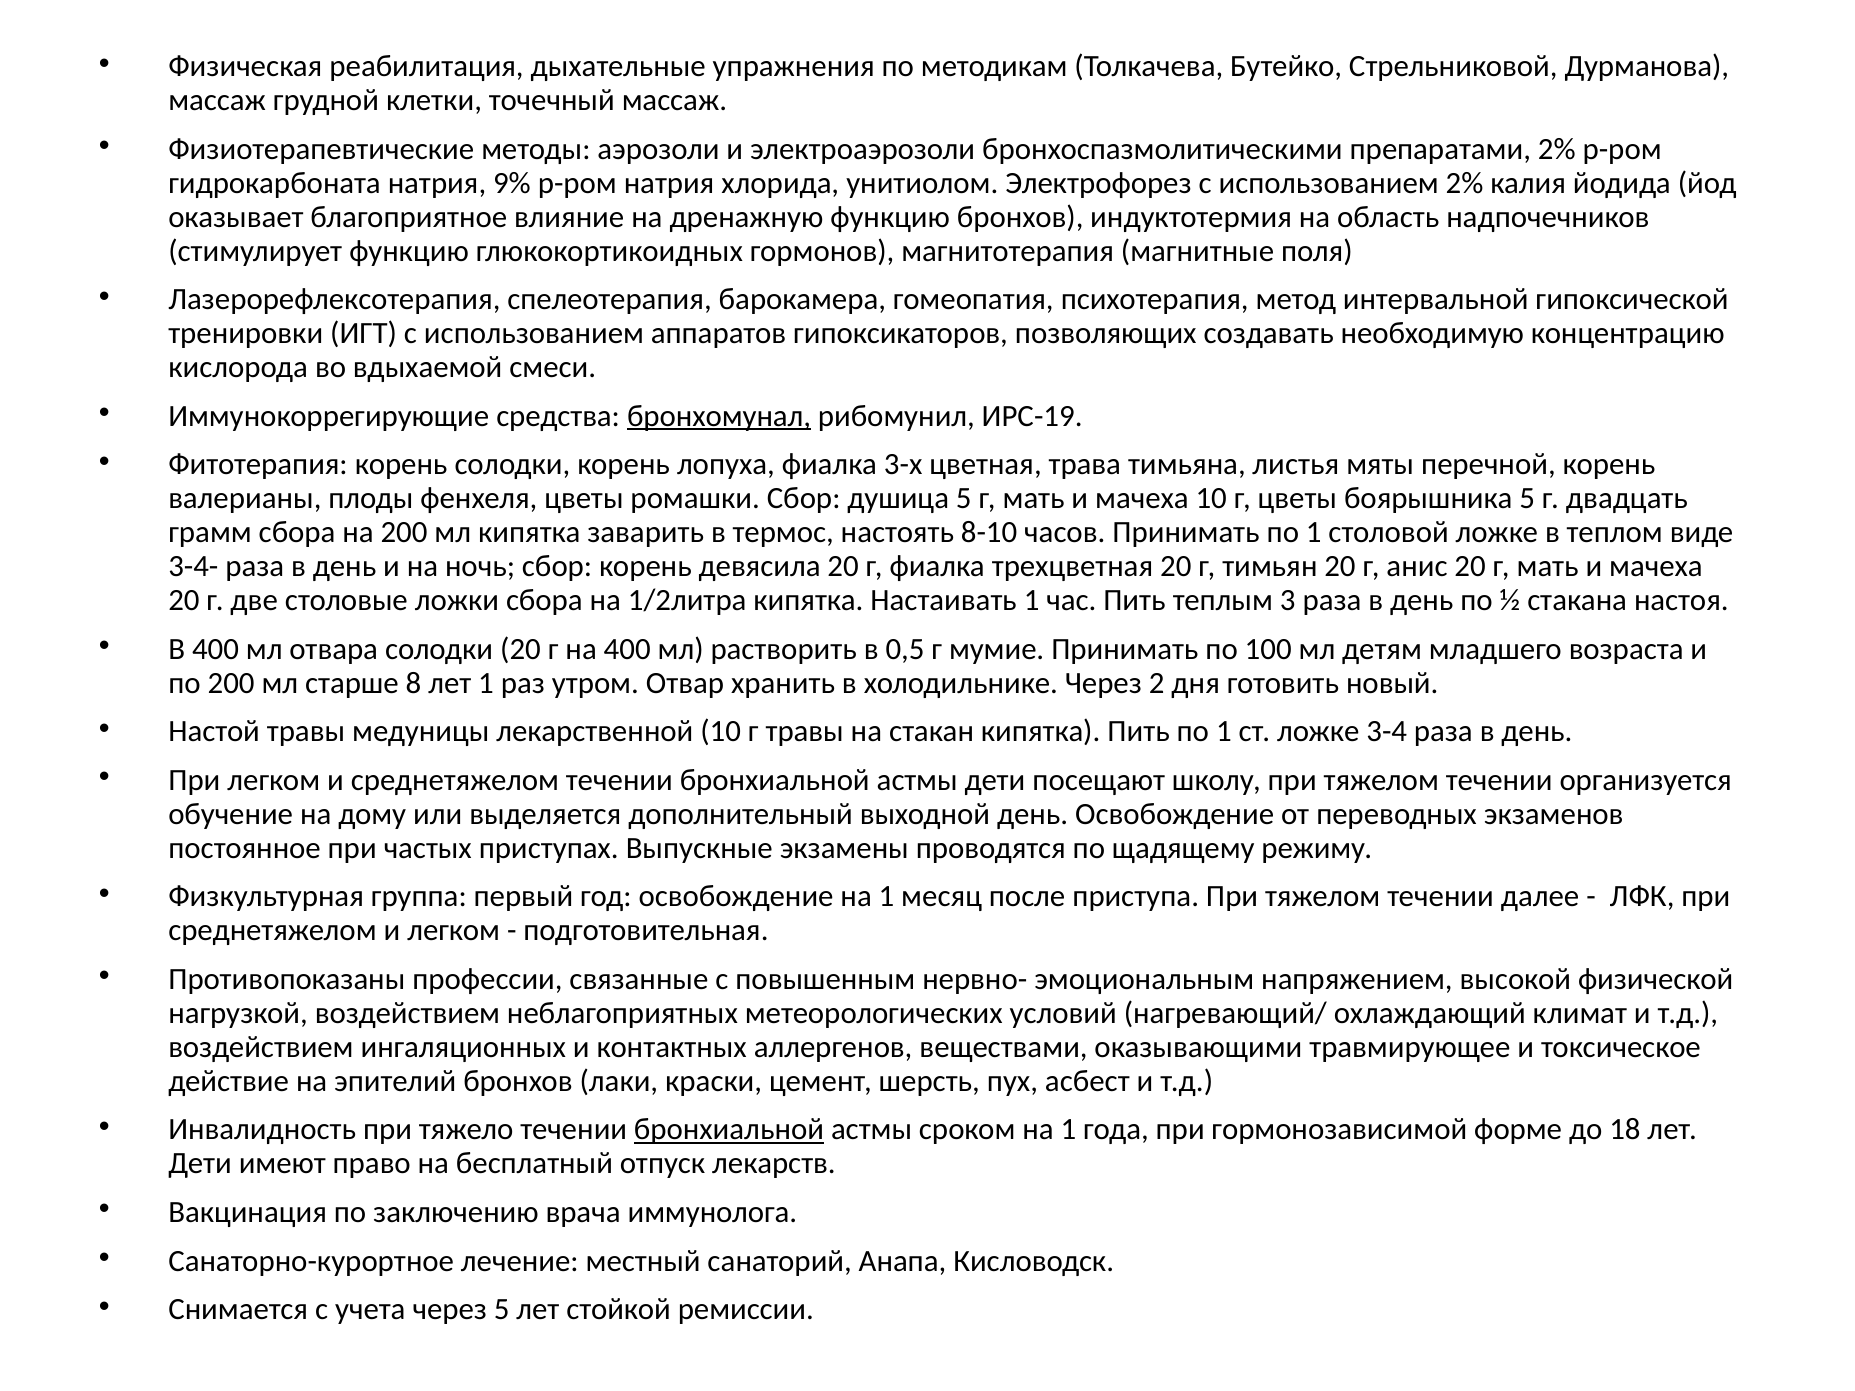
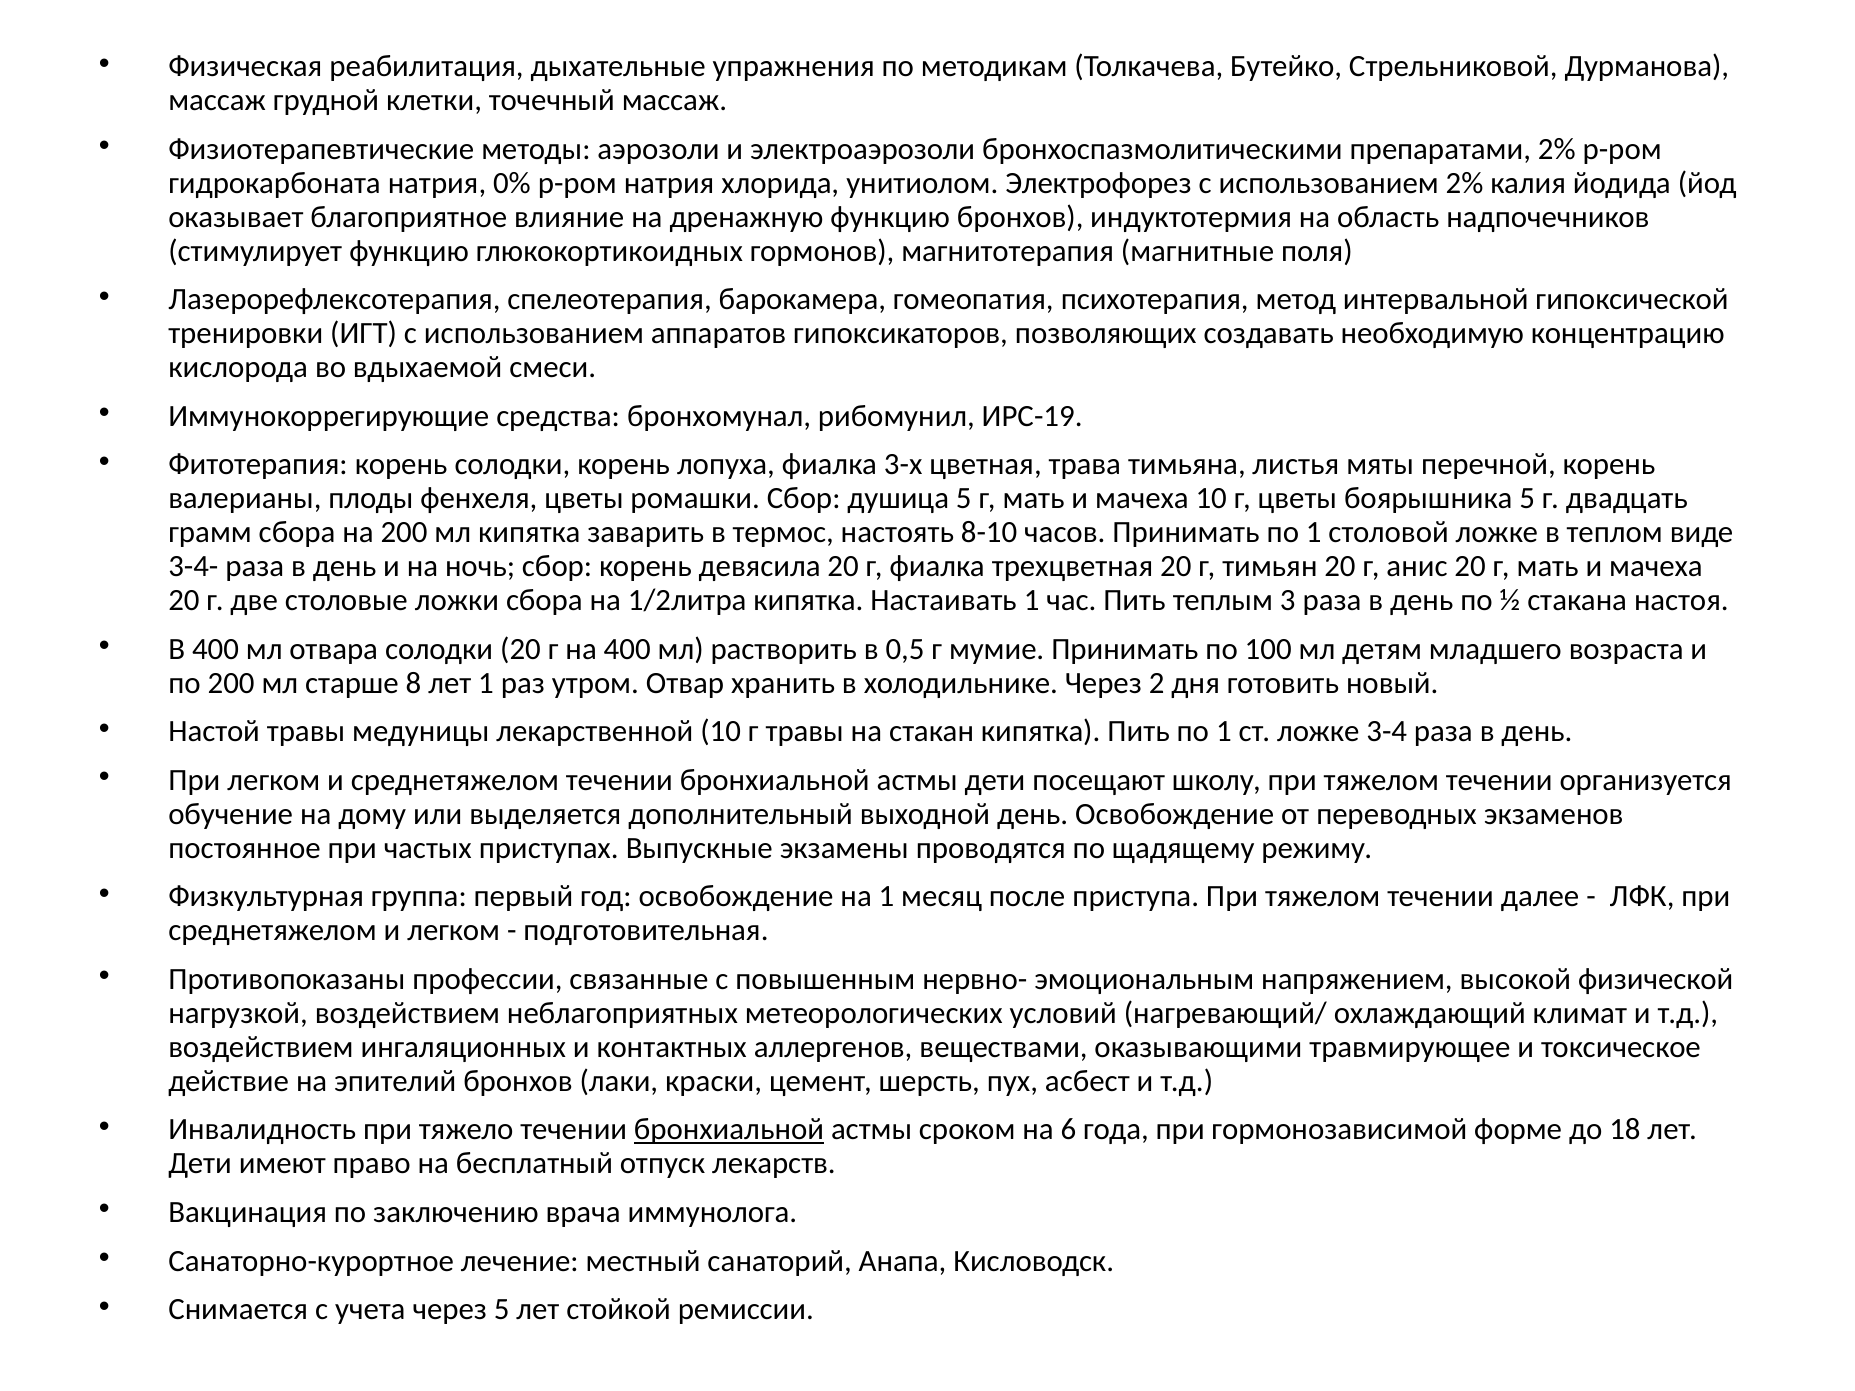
9%: 9% -> 0% (512, 183)
бронхомунал underline: present -> none (719, 416)
сроком на 1: 1 -> 6 (1068, 1130)
